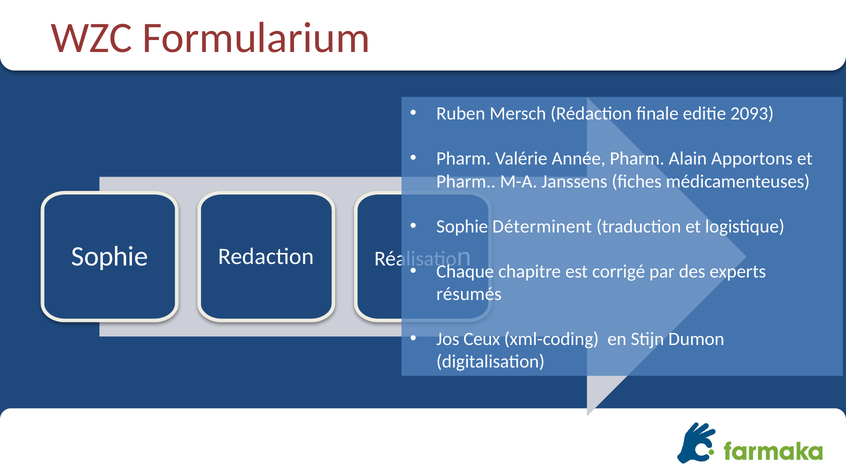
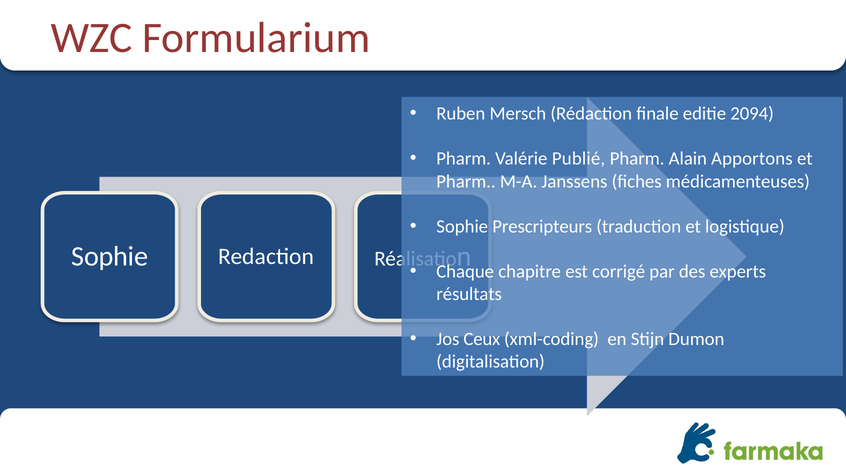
2093: 2093 -> 2094 (752, 114)
Année: Année -> Publié (579, 159)
Déterminent: Déterminent -> Prescripteurs (542, 226)
résumés: résumés -> résultats (469, 294)
